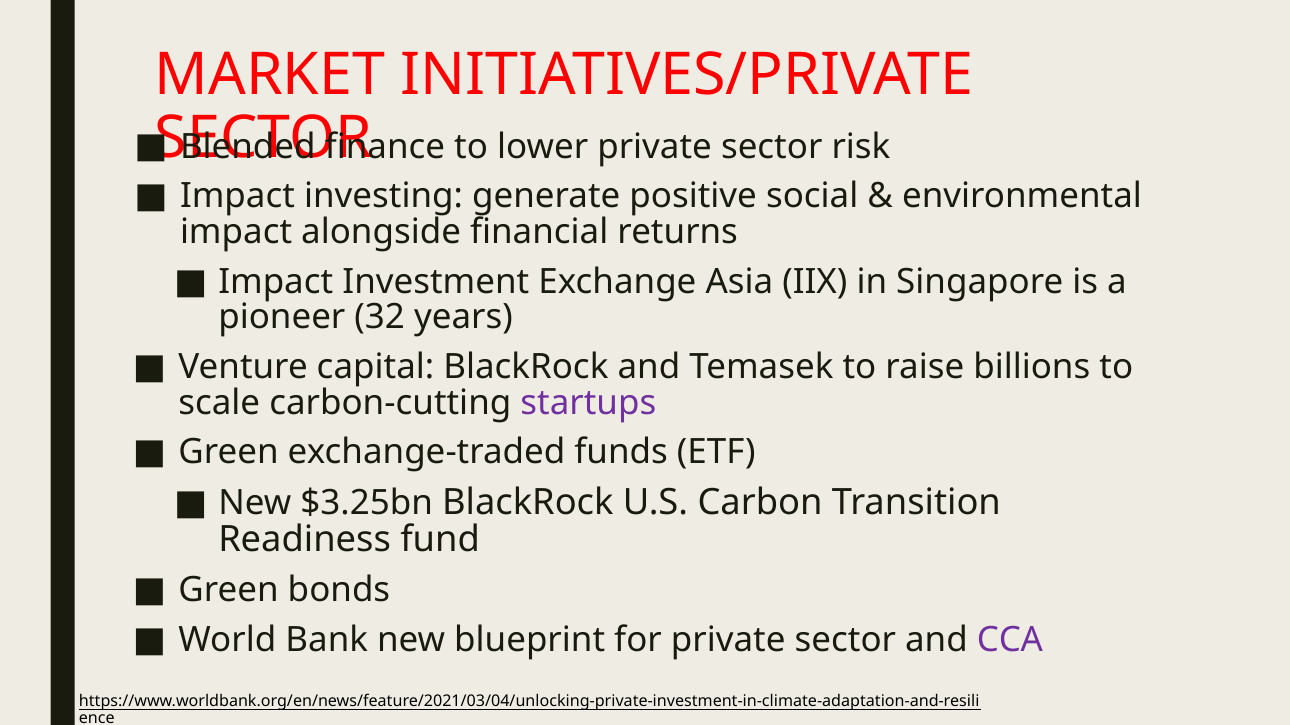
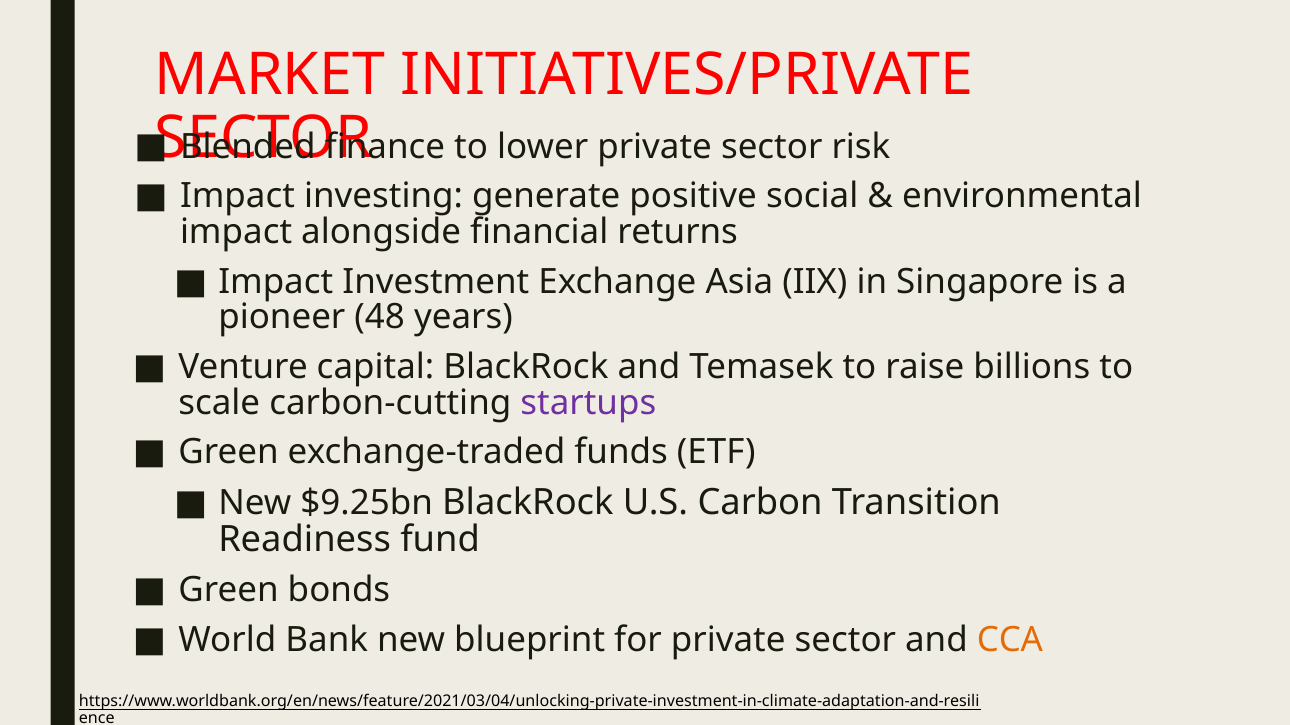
32: 32 -> 48 (380, 317)
$3.25bn: $3.25bn -> $9.25bn (367, 504)
CCA colour: purple -> orange (1010, 641)
